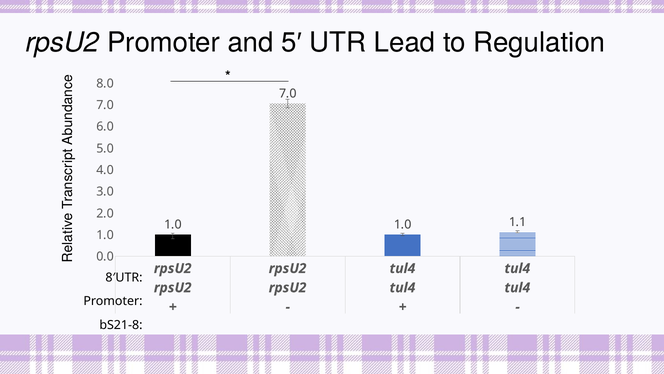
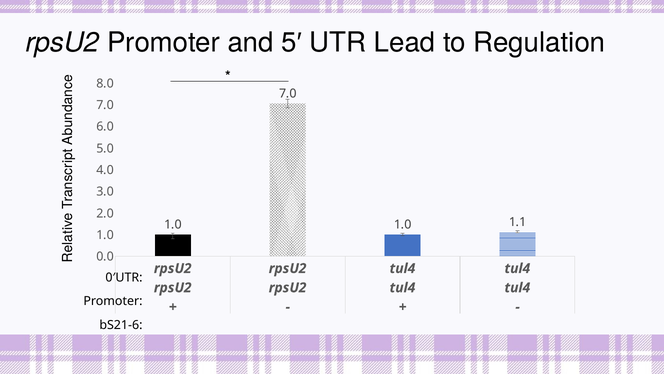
8′UTR: 8′UTR -> 0′UTR (124, 277)
bS21-8: bS21-8 -> bS21-6 (121, 325)
